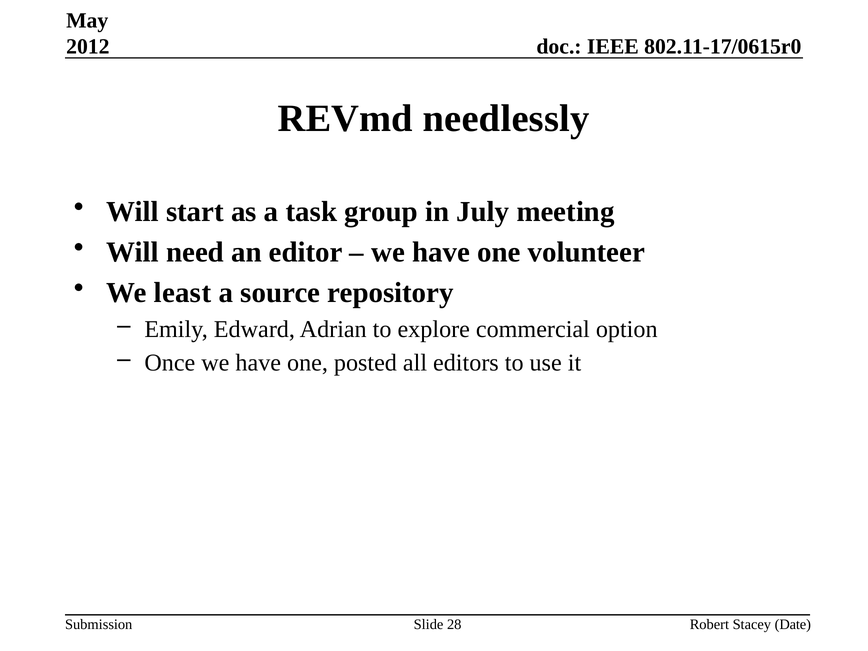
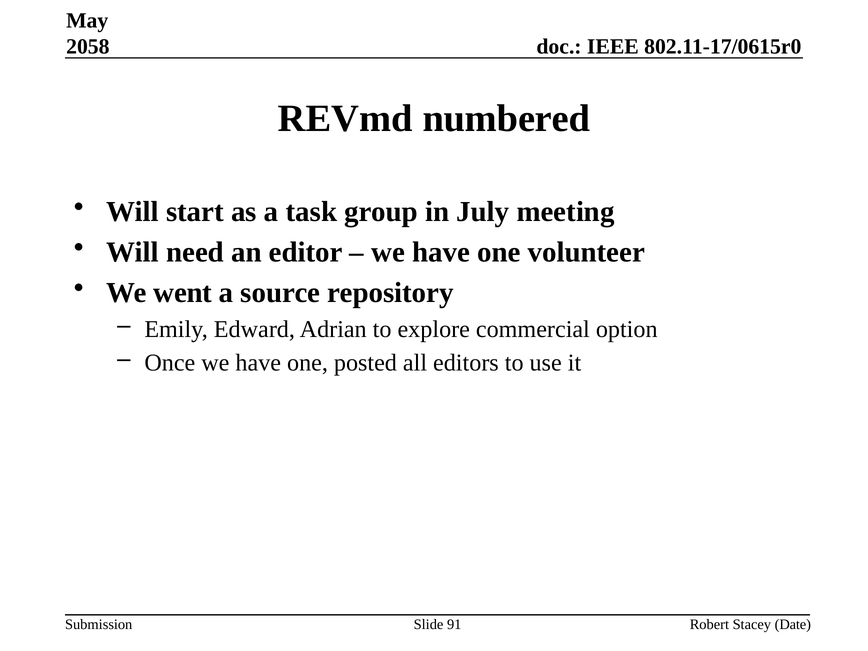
2012: 2012 -> 2058 (88, 47)
needlessly: needlessly -> numbered (506, 118)
least: least -> went (183, 293)
28: 28 -> 91 (454, 624)
